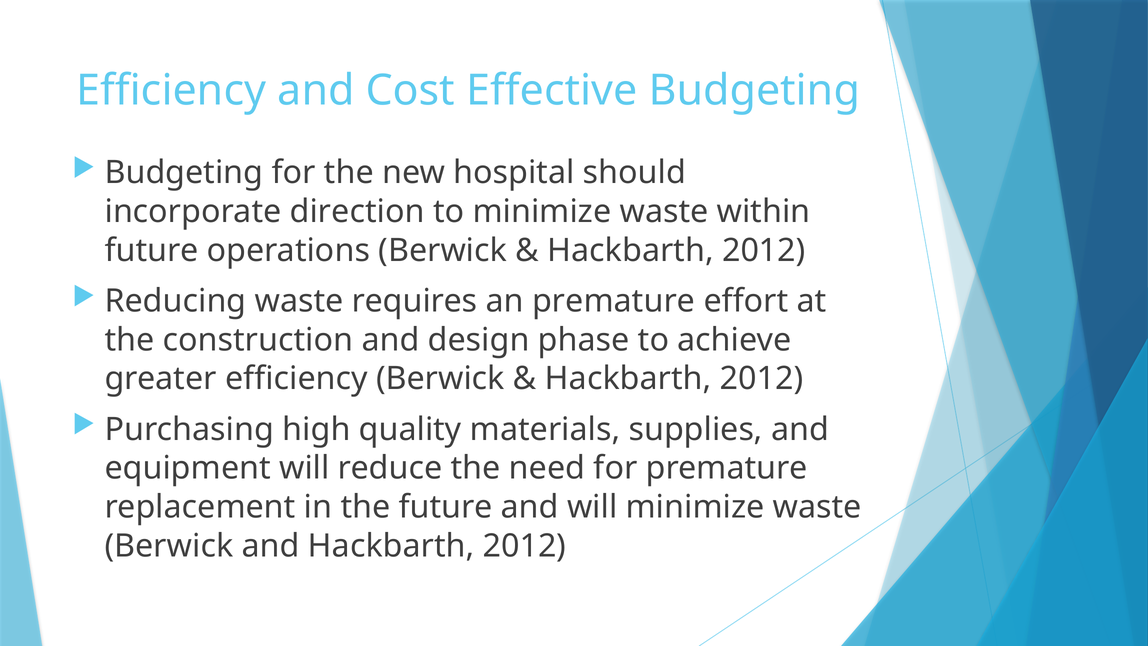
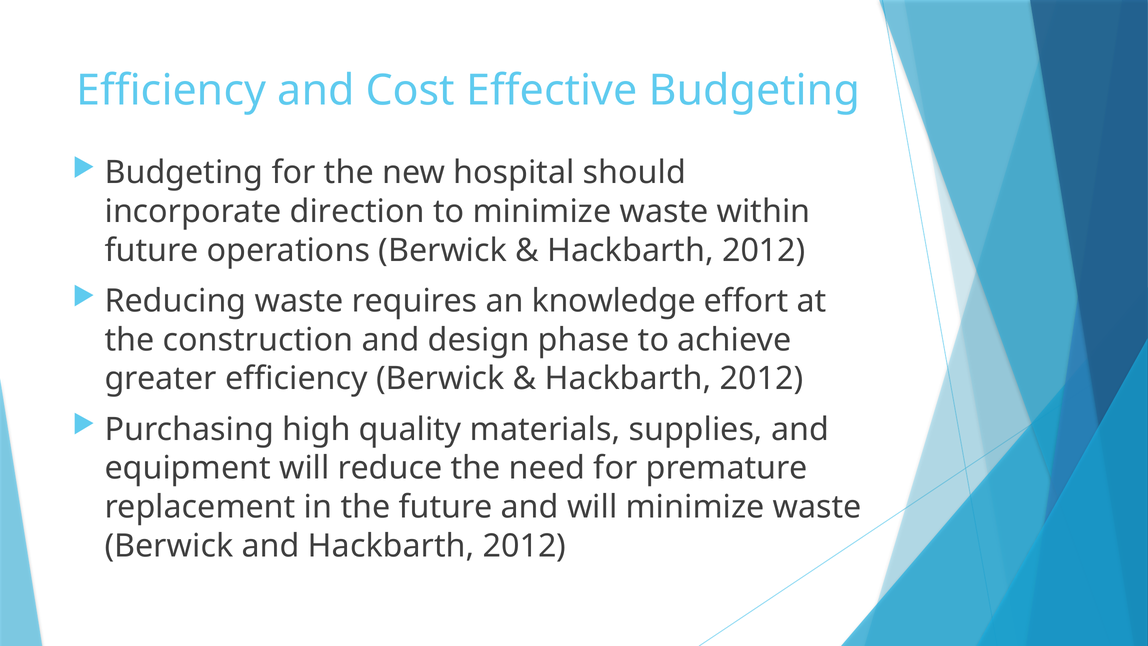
an premature: premature -> knowledge (614, 301)
